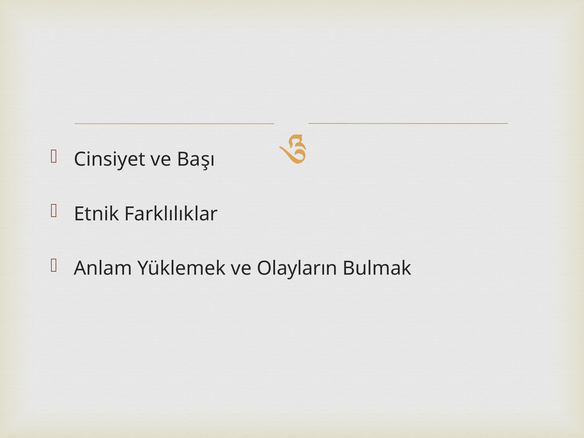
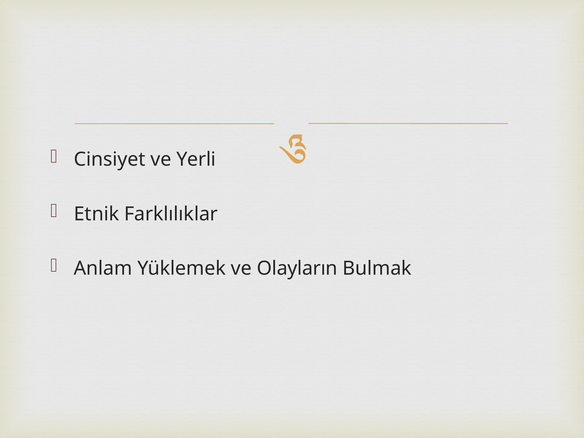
Başı: Başı -> Yerli (196, 160)
